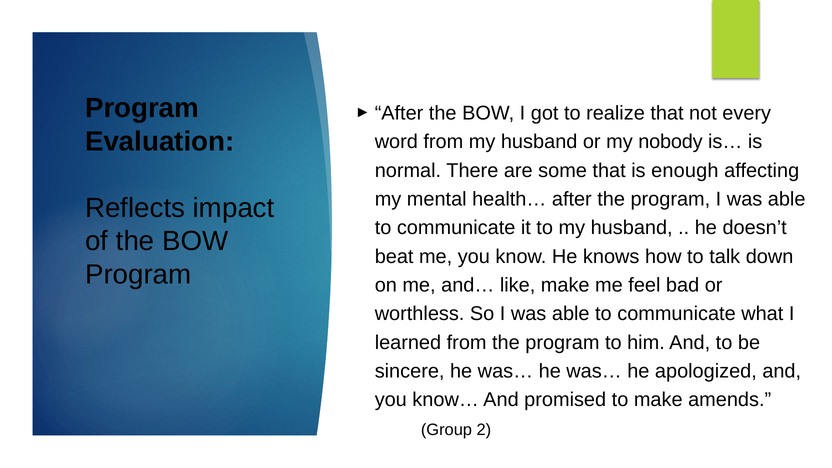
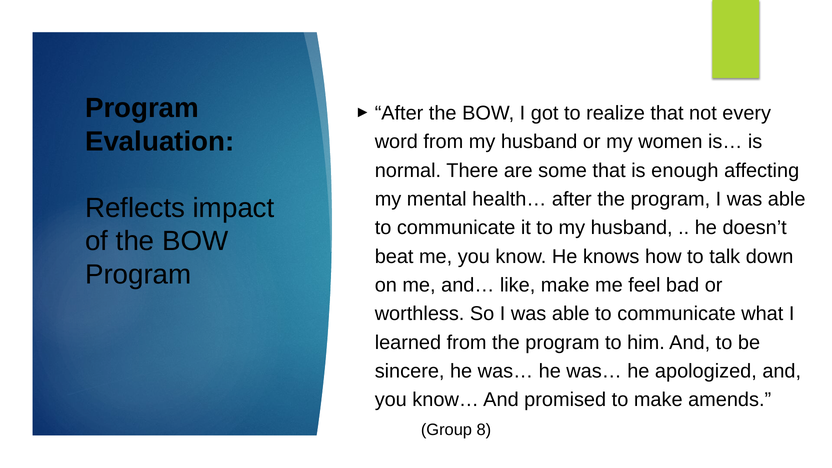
nobody: nobody -> women (670, 142)
2: 2 -> 8 (484, 430)
